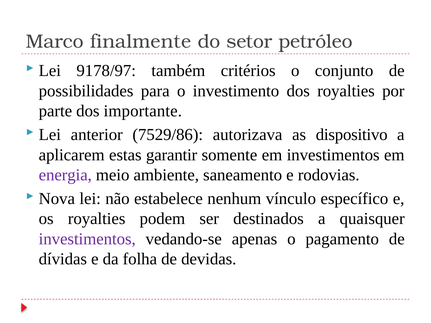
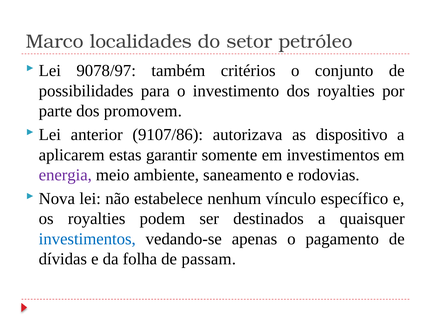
finalmente: finalmente -> localidades (141, 42)
9178/97: 9178/97 -> 9078/97 (106, 71)
importante: importante -> promovem (143, 111)
7529/86: 7529/86 -> 9107/86 (168, 135)
investimentos colour: purple -> blue (87, 239)
devidas: devidas -> passam (209, 259)
